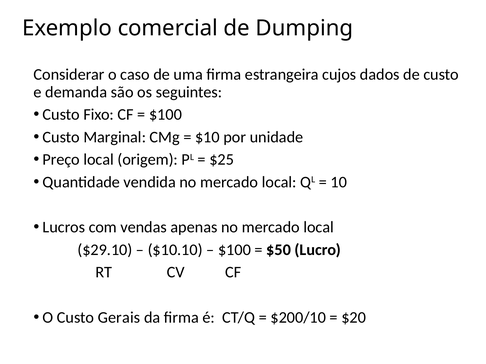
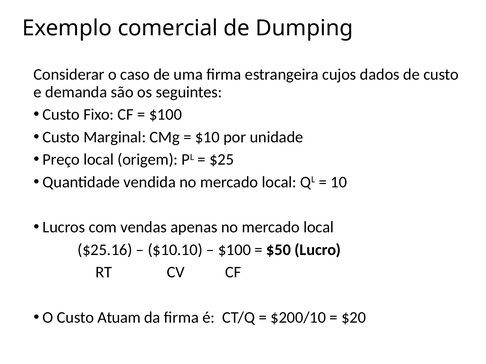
$29.10: $29.10 -> $25.16 (105, 250)
Gerais: Gerais -> Atuam (119, 318)
